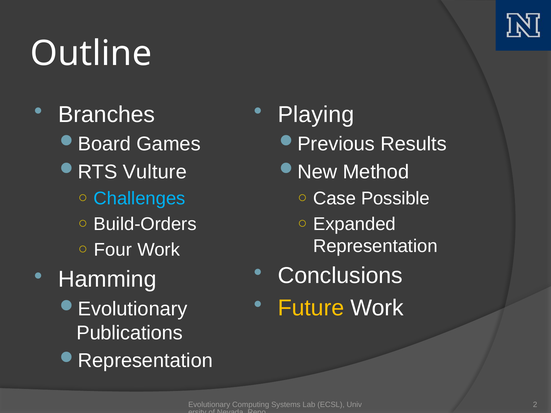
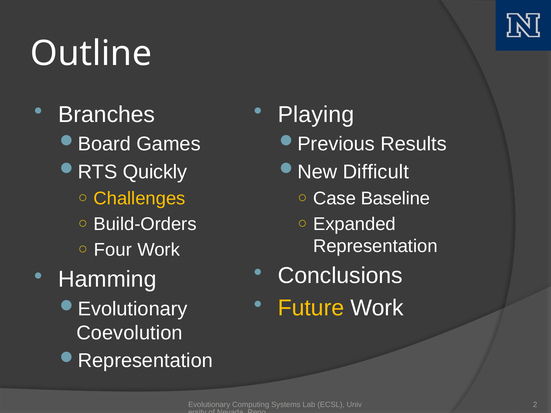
Vulture: Vulture -> Quickly (155, 172)
Method: Method -> Difficult (376, 172)
Challenges colour: light blue -> yellow (140, 198)
Possible: Possible -> Baseline (395, 198)
Publications: Publications -> Coevolution (130, 333)
